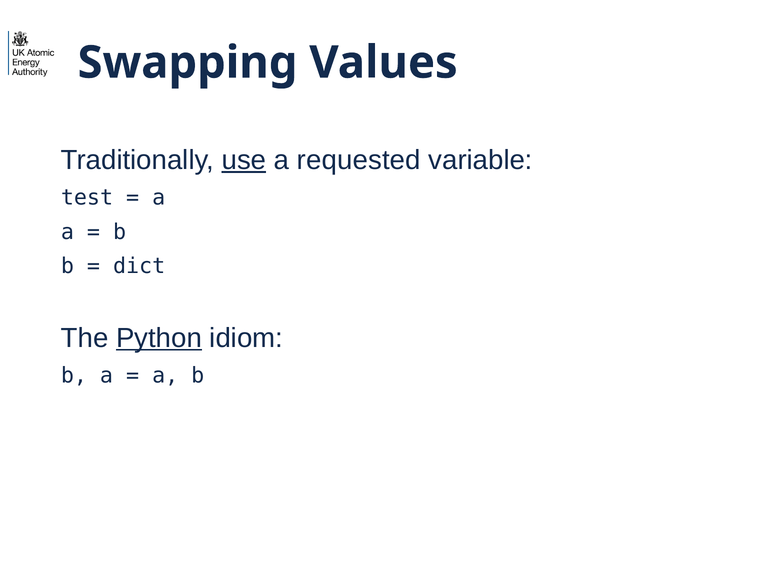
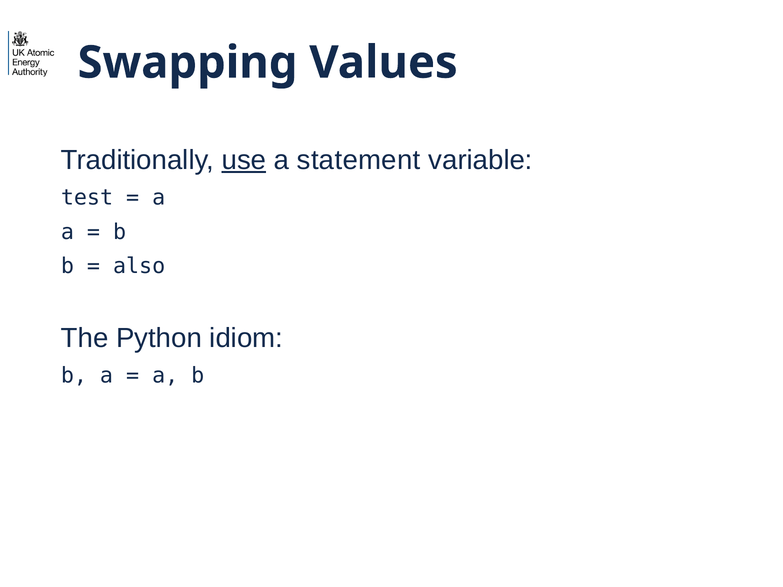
requested: requested -> statement (359, 160)
dict: dict -> also (139, 266)
Python underline: present -> none (159, 338)
